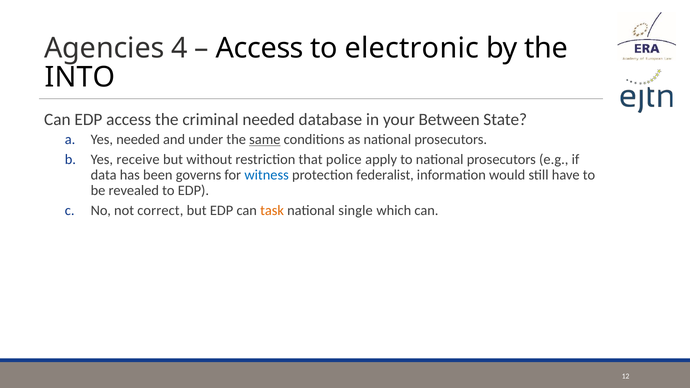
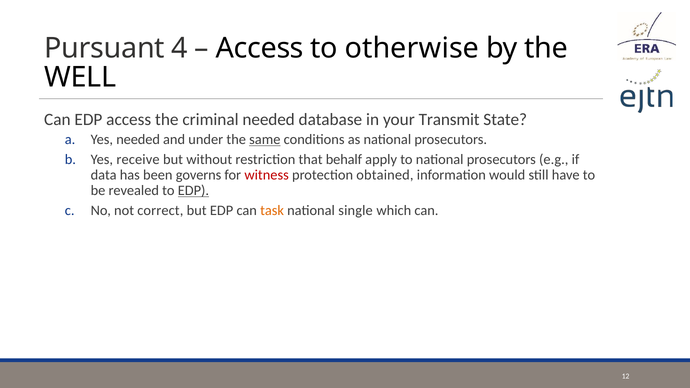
Agencies: Agencies -> Pursuant (104, 48)
electronic: electronic -> otherwise (412, 48)
INTO: INTO -> WELL (80, 77)
Between: Between -> Transmit (449, 120)
police: police -> behalf (344, 159)
witness colour: blue -> red (267, 175)
federalist: federalist -> obtained (385, 175)
EDP underline: none -> present (193, 191)
